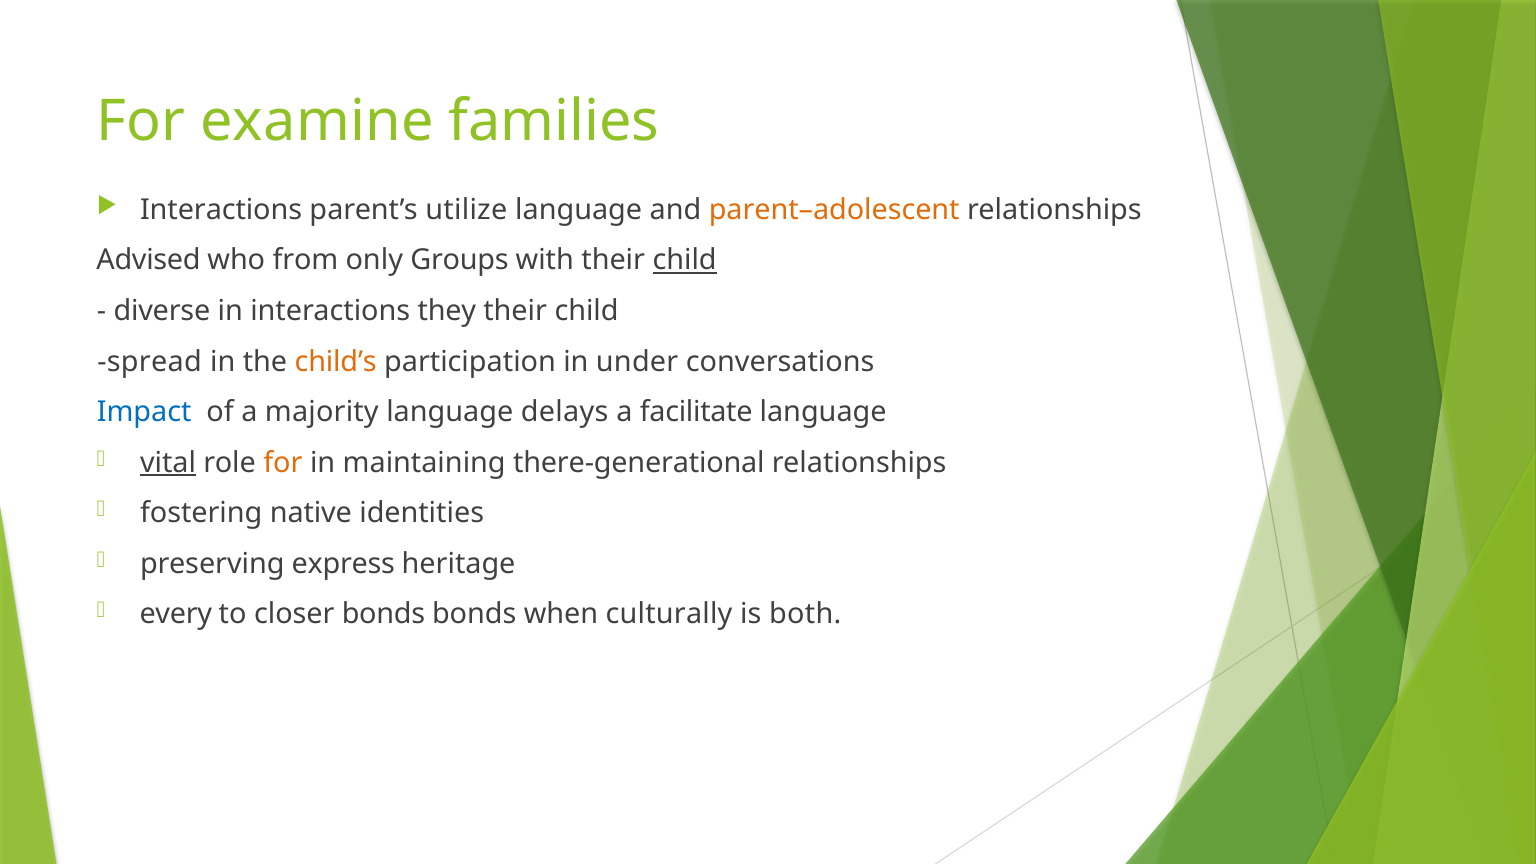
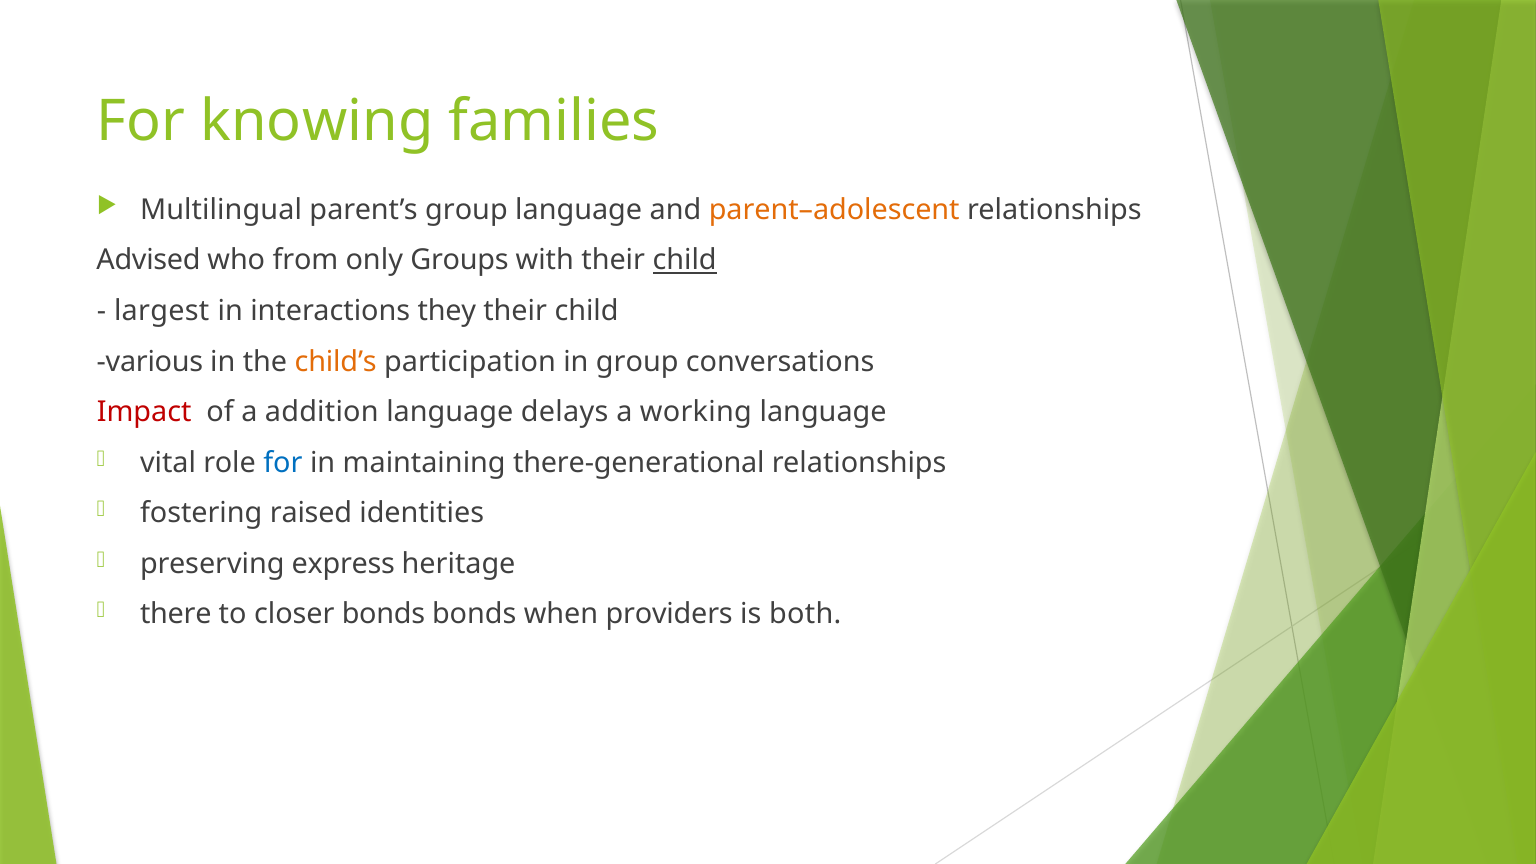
examine: examine -> knowing (317, 121)
Interactions: Interactions -> Multilingual (221, 210)
parent’s utilize: utilize -> group (466, 210)
diverse: diverse -> largest (162, 311)
spread: spread -> various (150, 362)
in under: under -> group (637, 362)
Impact colour: blue -> red (144, 412)
majority: majority -> addition (322, 412)
facilitate: facilitate -> working (696, 412)
vital underline: present -> none (168, 463)
for colour: orange -> blue (283, 463)
native: native -> raised (311, 513)
every: every -> there (176, 614)
culturally: culturally -> providers (669, 614)
